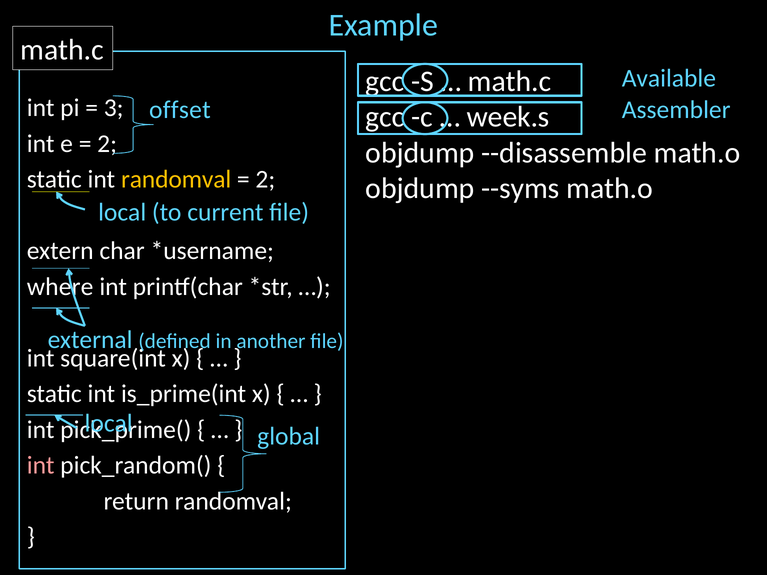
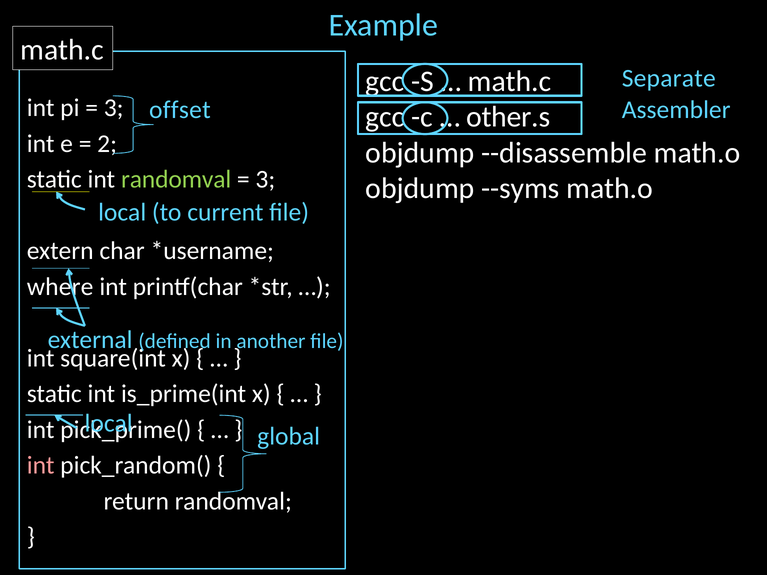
Available: Available -> Separate (669, 78)
week.s: week.s -> other.s (508, 117)
randomval colour: yellow -> light green (176, 179)
2: 2 -> 3 (265, 179)
